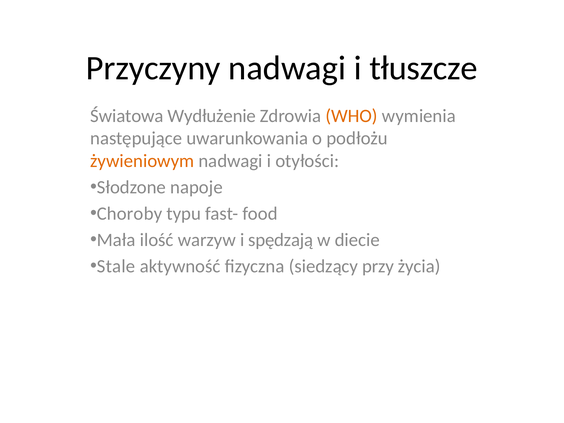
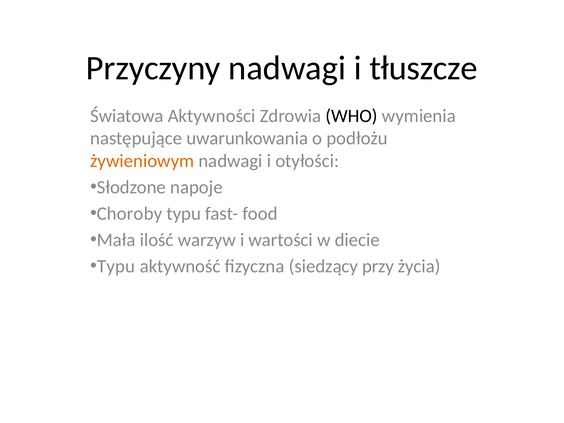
Wydłużenie: Wydłużenie -> Aktywności (212, 116)
WHO colour: orange -> black (352, 116)
spędzają: spędzają -> wartości (281, 240)
Stale: Stale -> Typu (116, 266)
